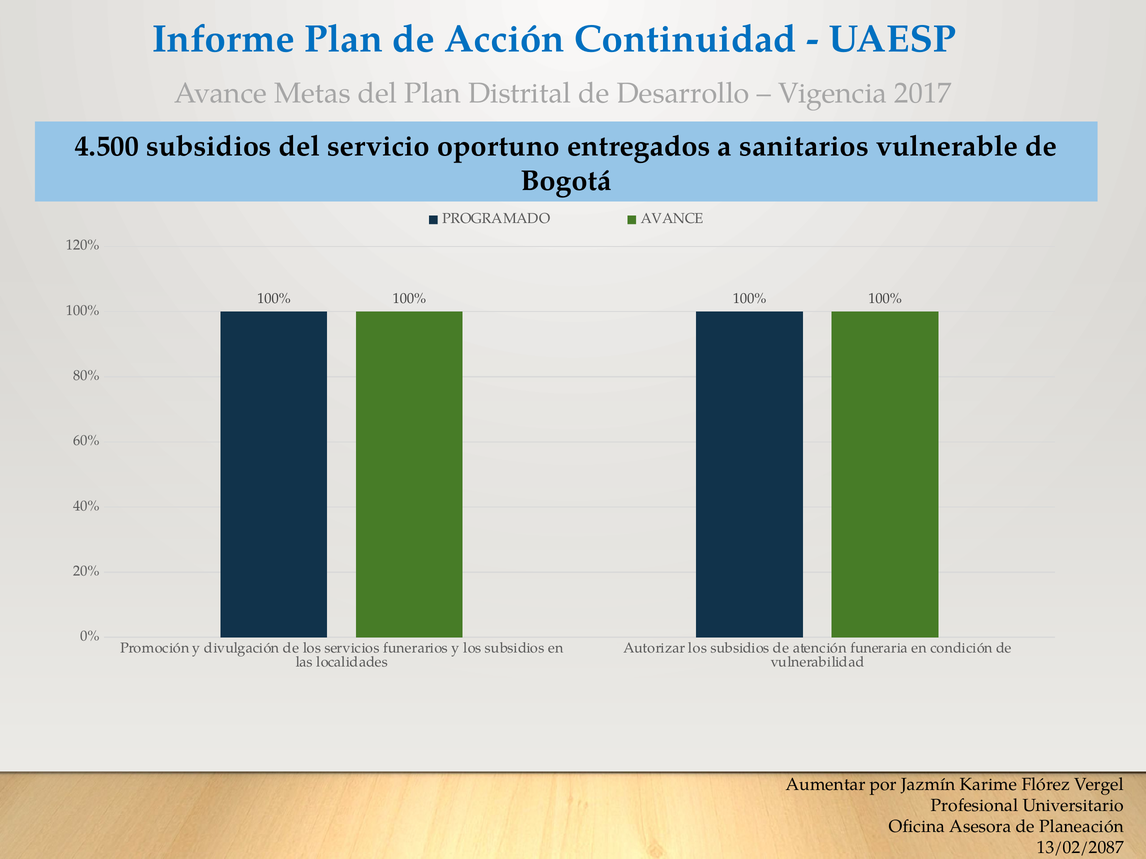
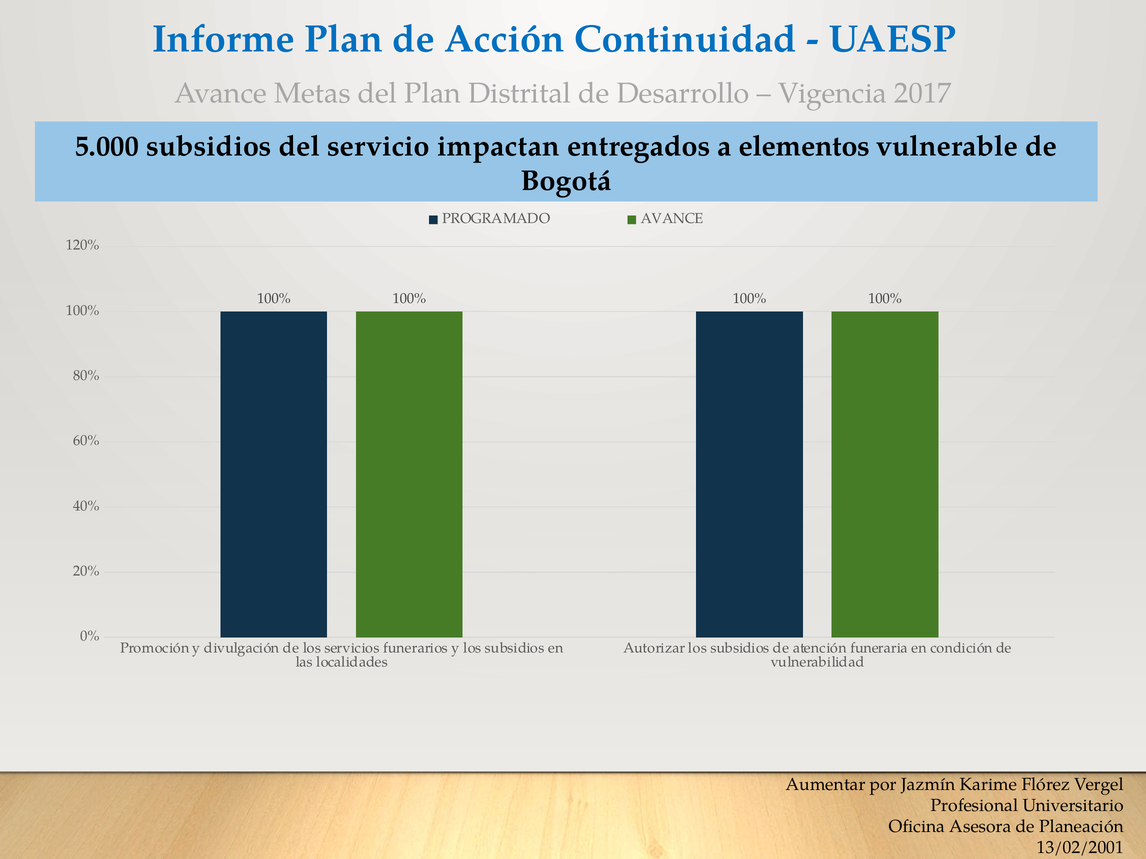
4.500: 4.500 -> 5.000 (107, 146)
oportuno: oportuno -> impactan (498, 146)
sanitarios: sanitarios -> elementos (804, 146)
13/02/2087: 13/02/2087 -> 13/02/2001 (1080, 848)
